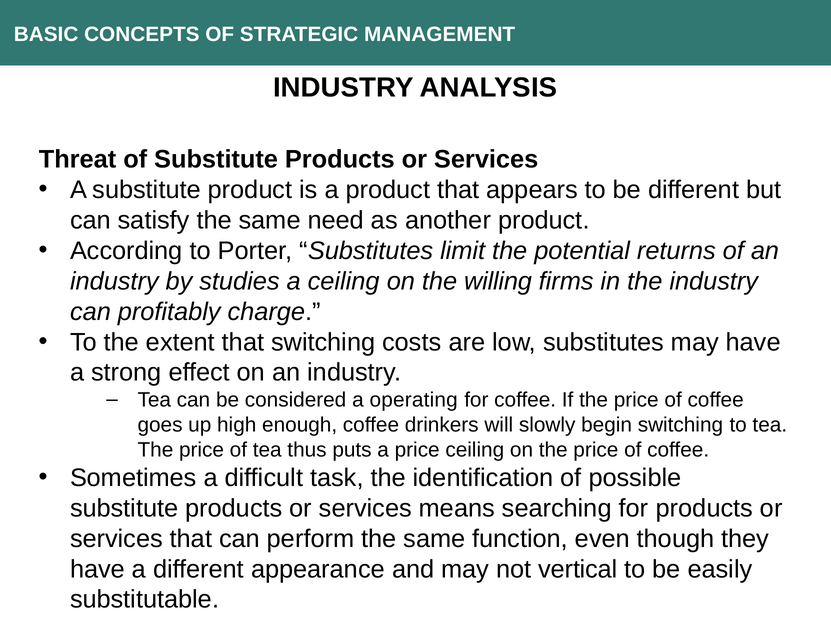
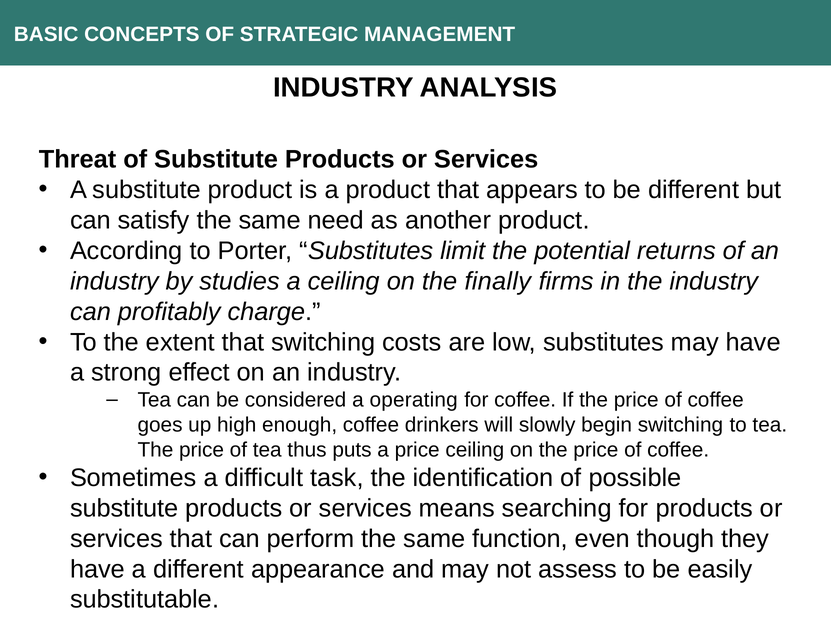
willing: willing -> finally (498, 281)
vertical: vertical -> assess (578, 569)
